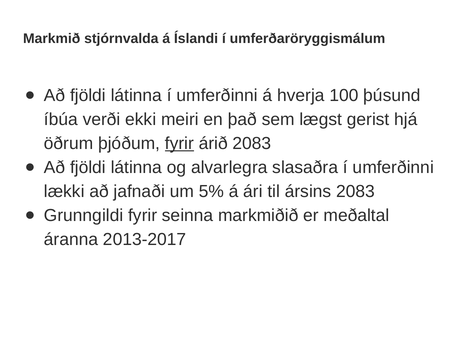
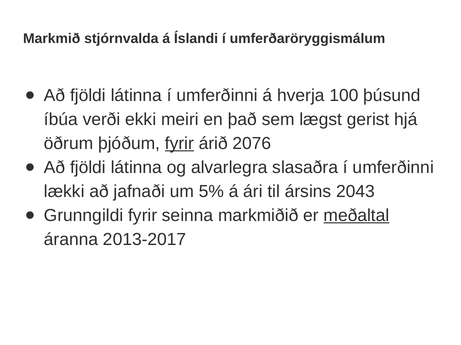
árið 2083: 2083 -> 2076 (252, 144)
ársins 2083: 2083 -> 2043 (355, 192)
meðaltal underline: none -> present (356, 216)
